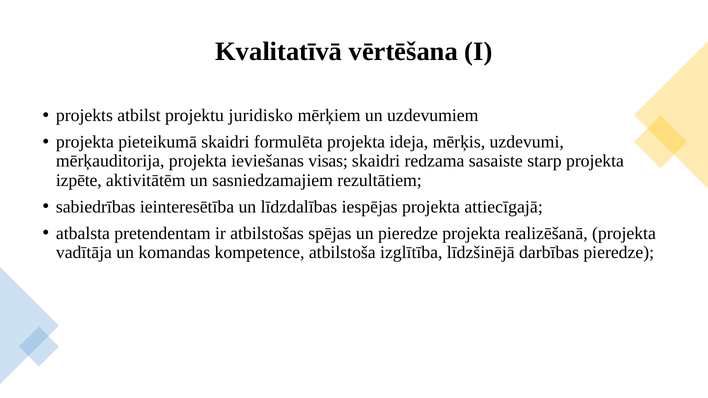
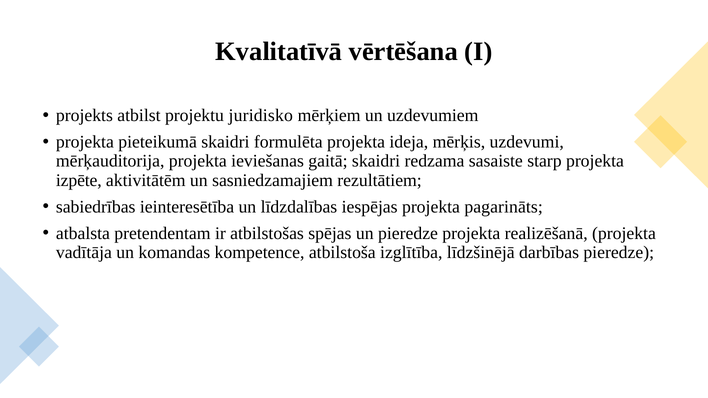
visas: visas -> gaitā (328, 161)
attiecīgajā: attiecīgajā -> pagarināts (504, 207)
